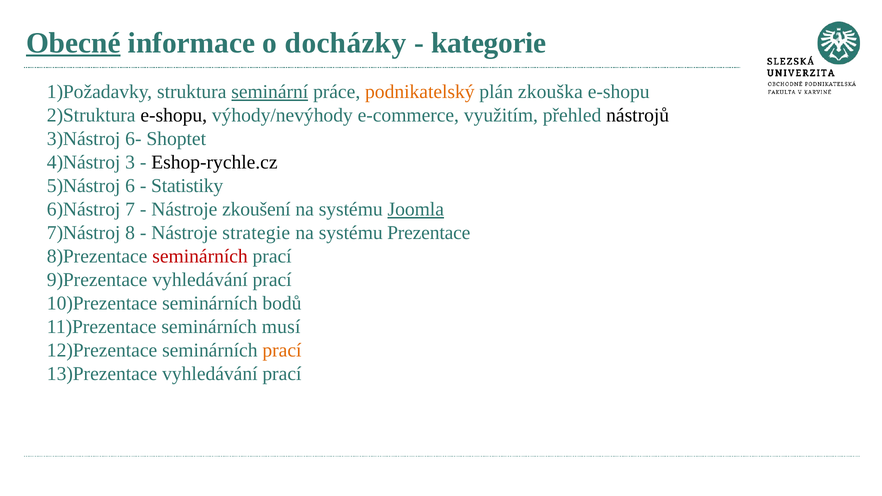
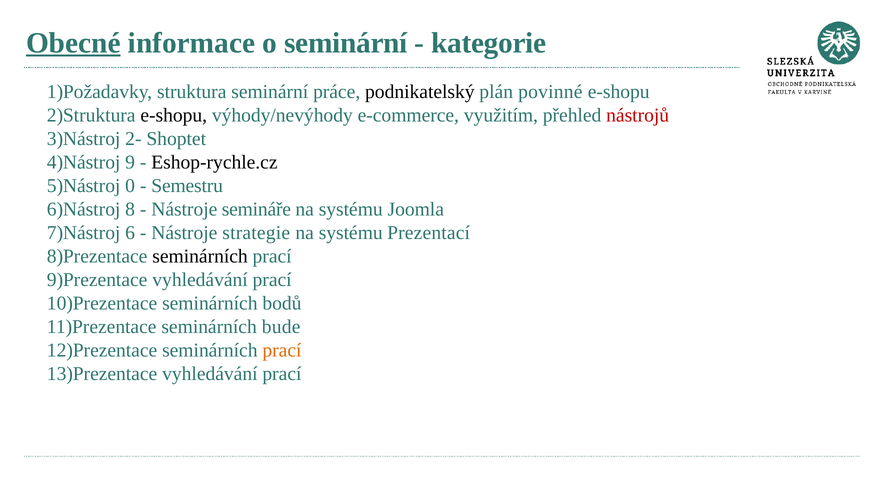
o docházky: docházky -> seminární (346, 43)
seminární underline: present -> none (270, 92)
podnikatelský colour: orange -> black (420, 92)
zkouška: zkouška -> povinné (550, 92)
nástrojů colour: black -> red (638, 115)
6-: 6- -> 2- (133, 139)
3: 3 -> 9 (130, 162)
6: 6 -> 0 (130, 186)
Statistiky: Statistiky -> Semestru (187, 186)
7: 7 -> 8 (130, 209)
zkoušení: zkoušení -> semináře (256, 209)
Joomla underline: present -> none (416, 209)
8: 8 -> 6 (130, 233)
Prezentace: Prezentace -> Prezentací (429, 233)
seminárních colour: red -> black (200, 256)
musí: musí -> bude (281, 327)
